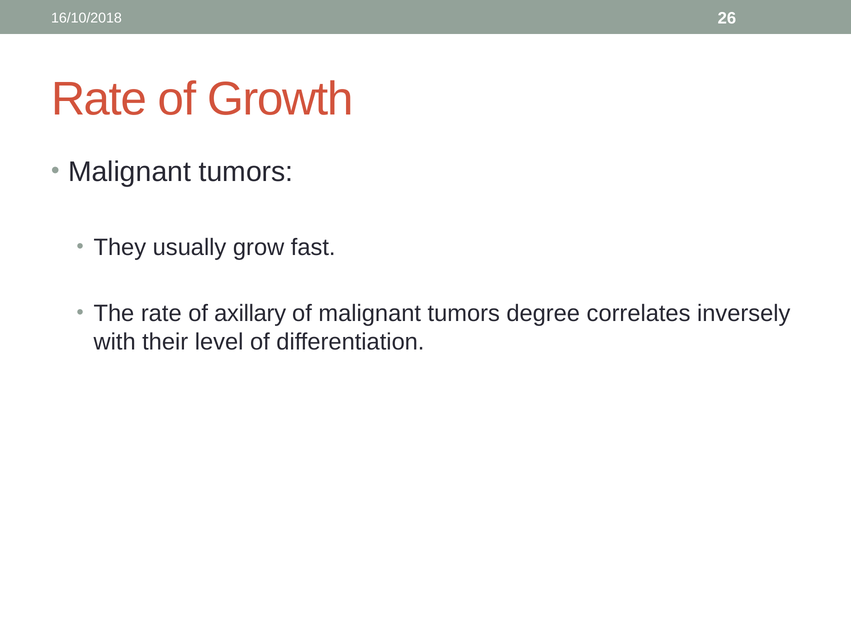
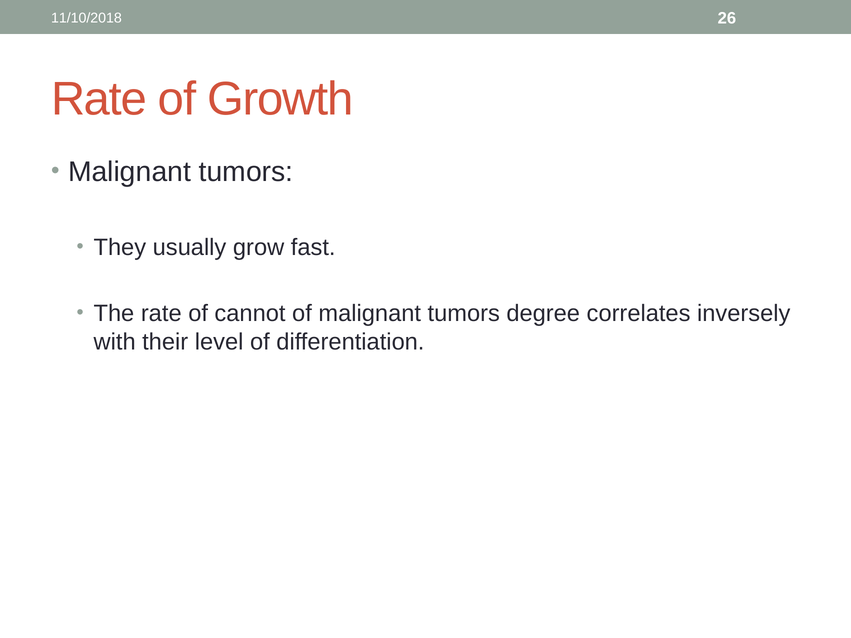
16/10/2018: 16/10/2018 -> 11/10/2018 (86, 18)
axillary: axillary -> cannot (250, 314)
